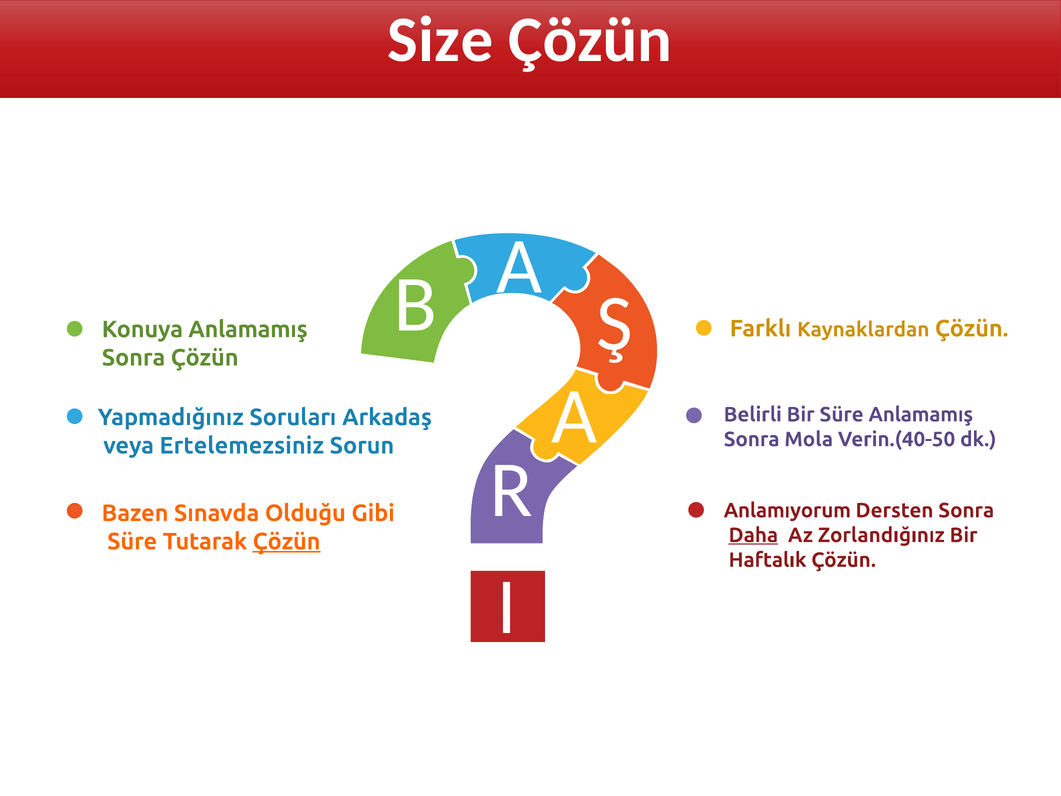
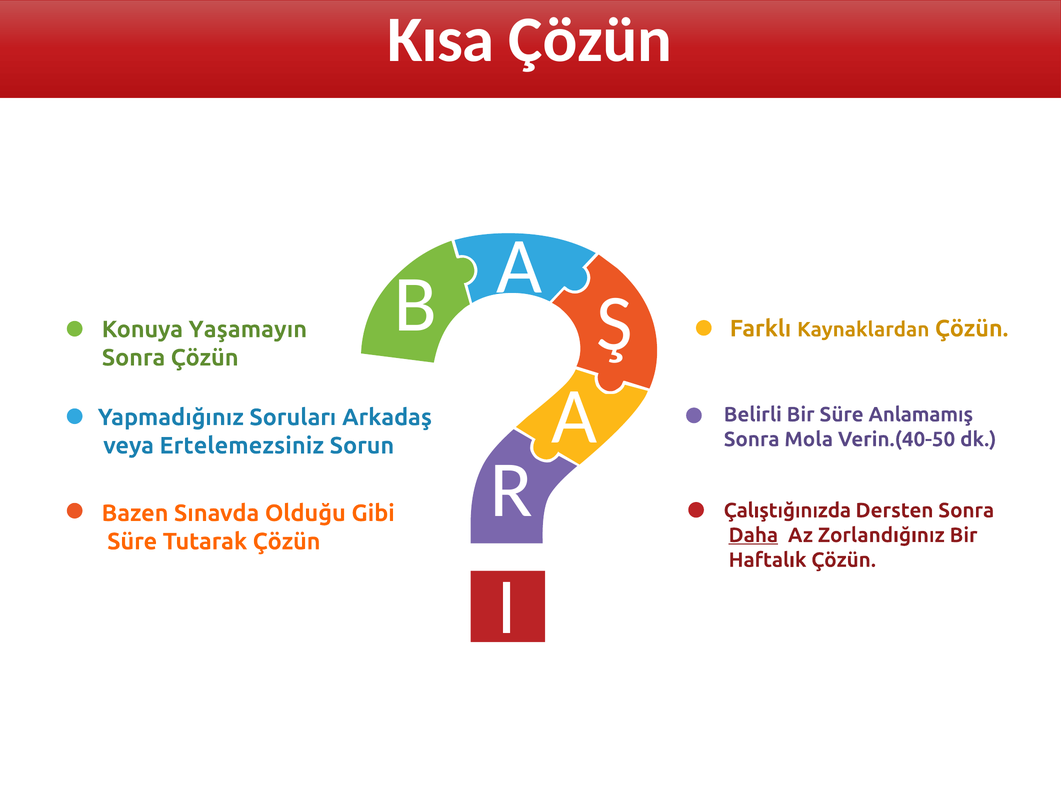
Size: Size -> Kısa (441, 40)
Konuya Anlamamış: Anlamamış -> Yaşamayın (248, 329)
Anlamıyorum: Anlamıyorum -> Çalıştığınızda (787, 510)
Çözün underline: present -> none (287, 541)
